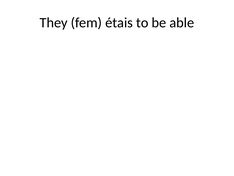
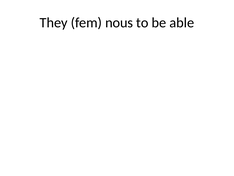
étais: étais -> nous (119, 23)
